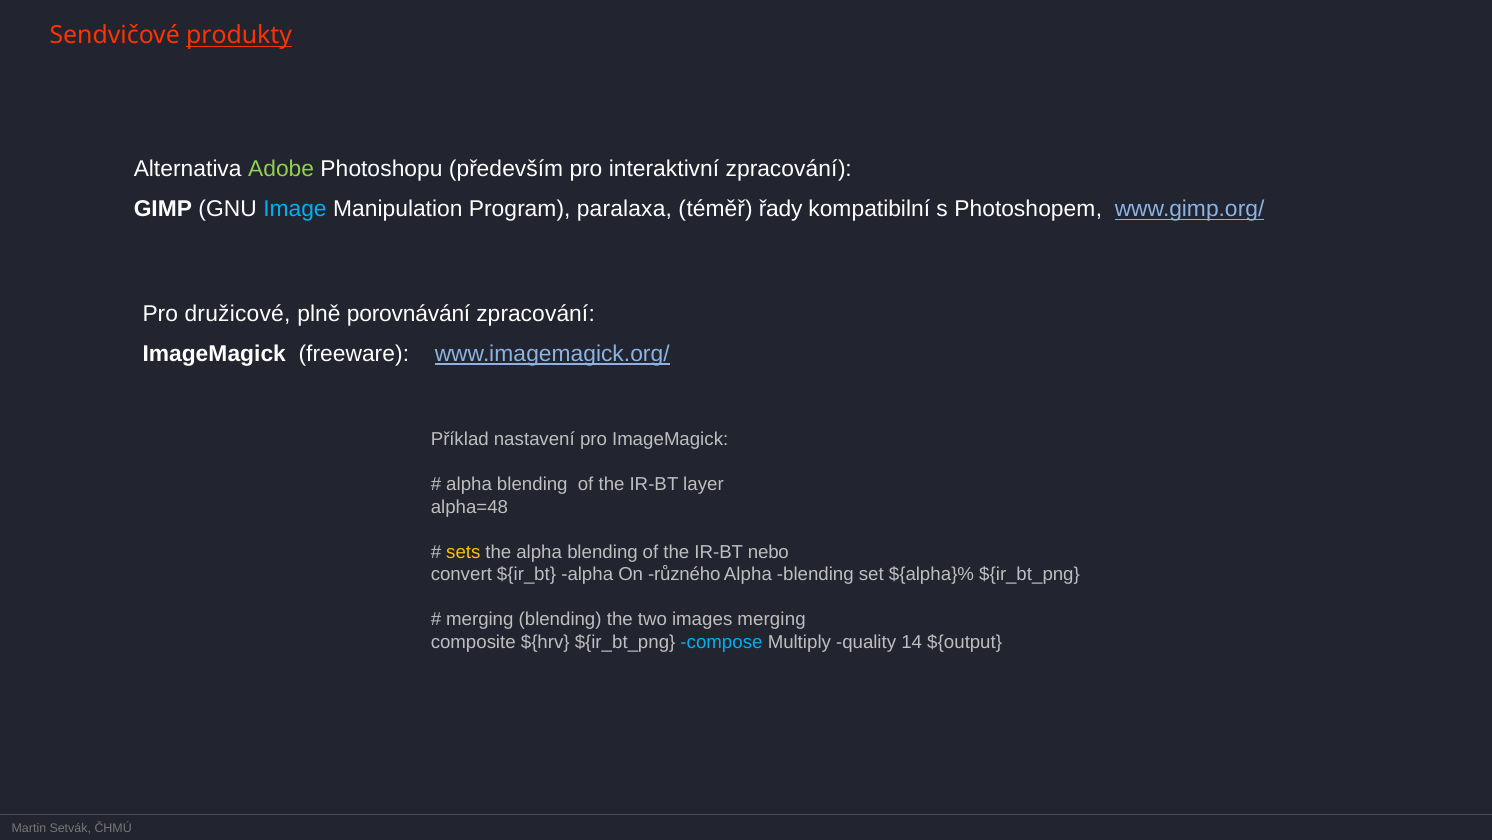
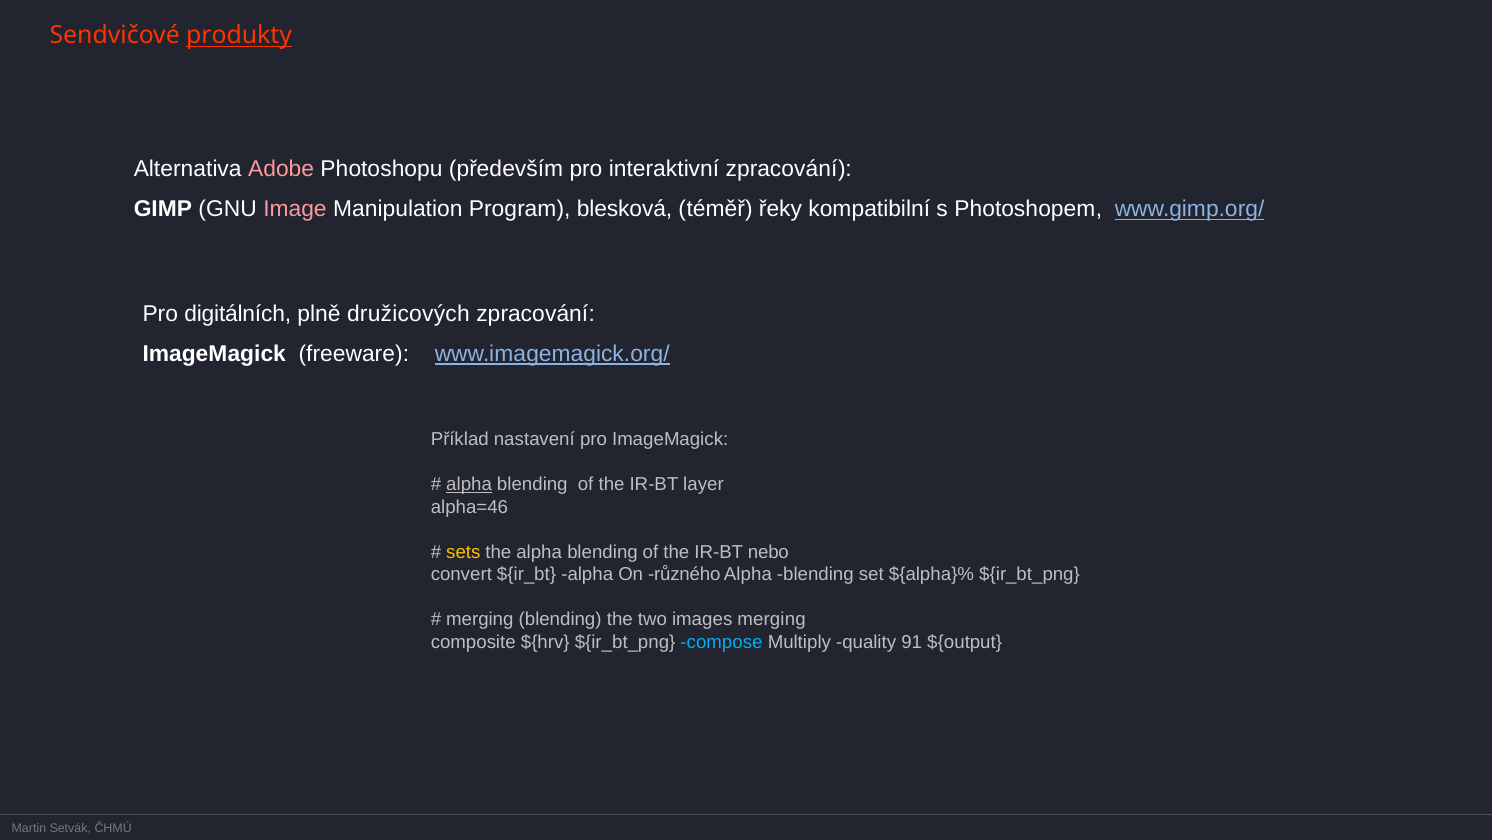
Adobe colour: light green -> pink (281, 169)
Image colour: light blue -> pink (295, 209)
paralaxa: paralaxa -> blesková (625, 209)
řady: řady -> řeky (780, 209)
družicové: družicové -> digitálních (238, 314)
porovnávání: porovnávání -> družicových (408, 314)
alpha underline: none -> present (469, 484)
alpha=48: alpha=48 -> alpha=46 (469, 507)
14: 14 -> 91 (912, 641)
